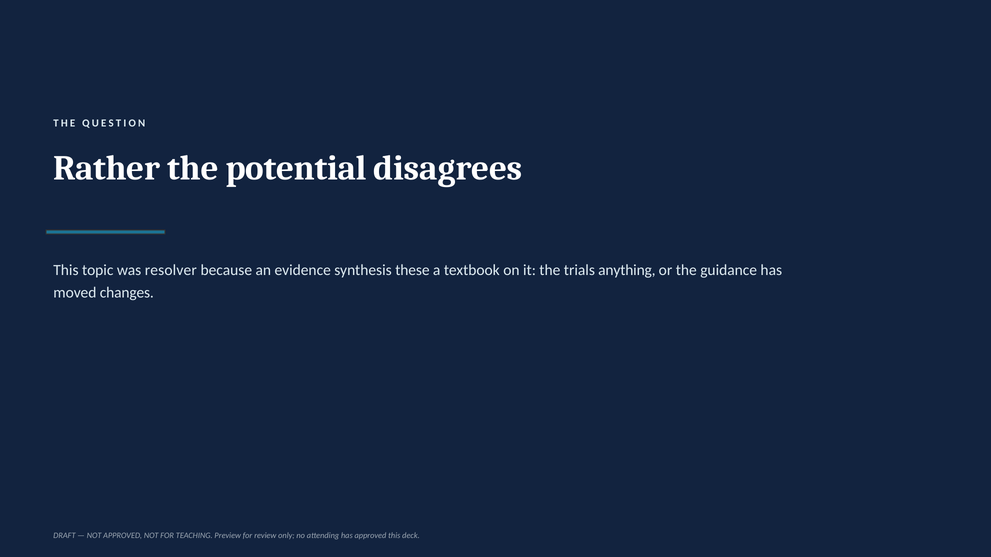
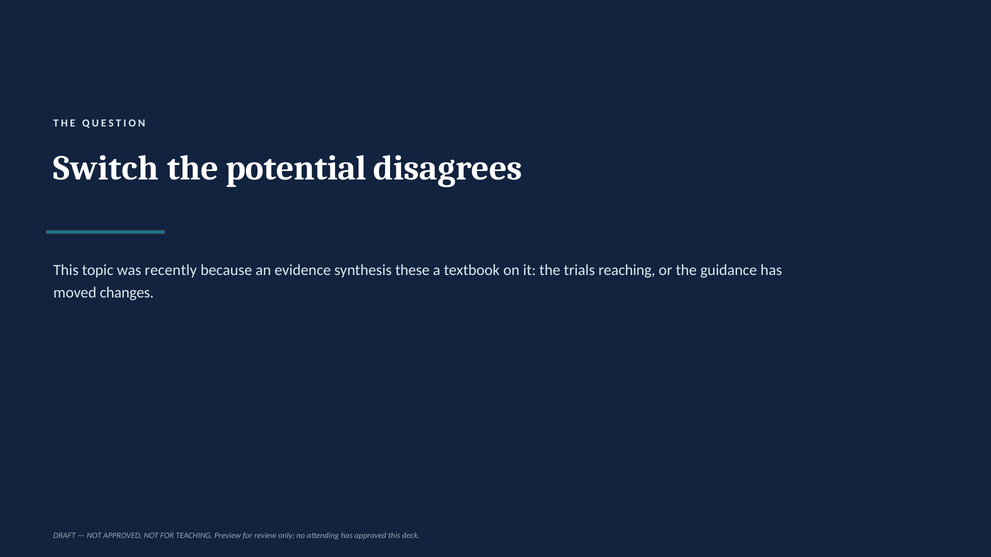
Rather: Rather -> Switch (106, 168)
resolver: resolver -> recently (171, 270)
anything: anything -> reaching (627, 270)
